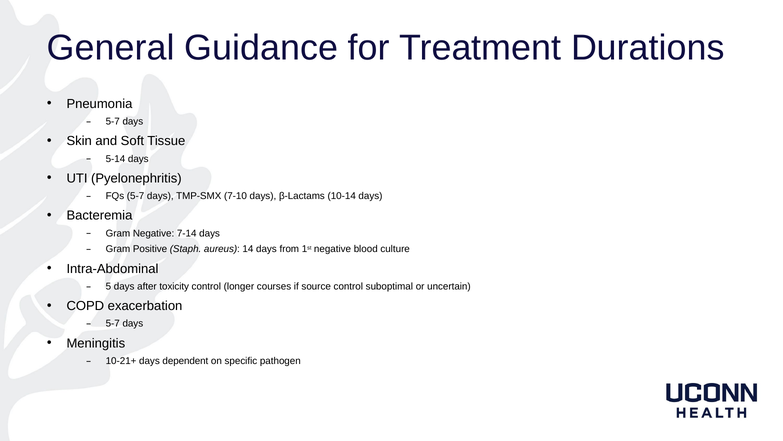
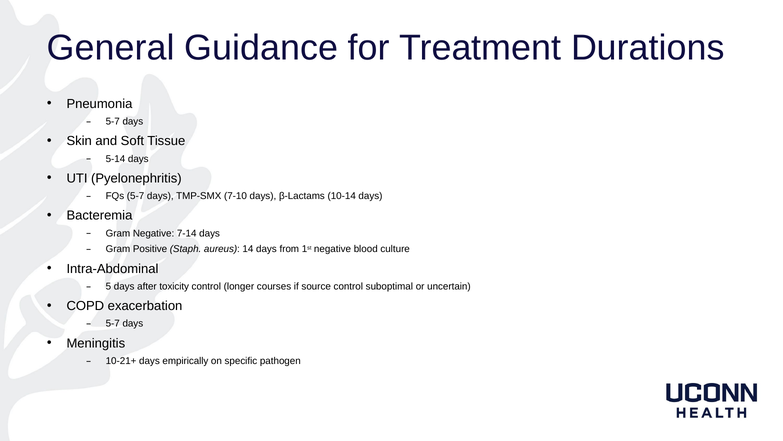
dependent: dependent -> empirically (185, 361)
